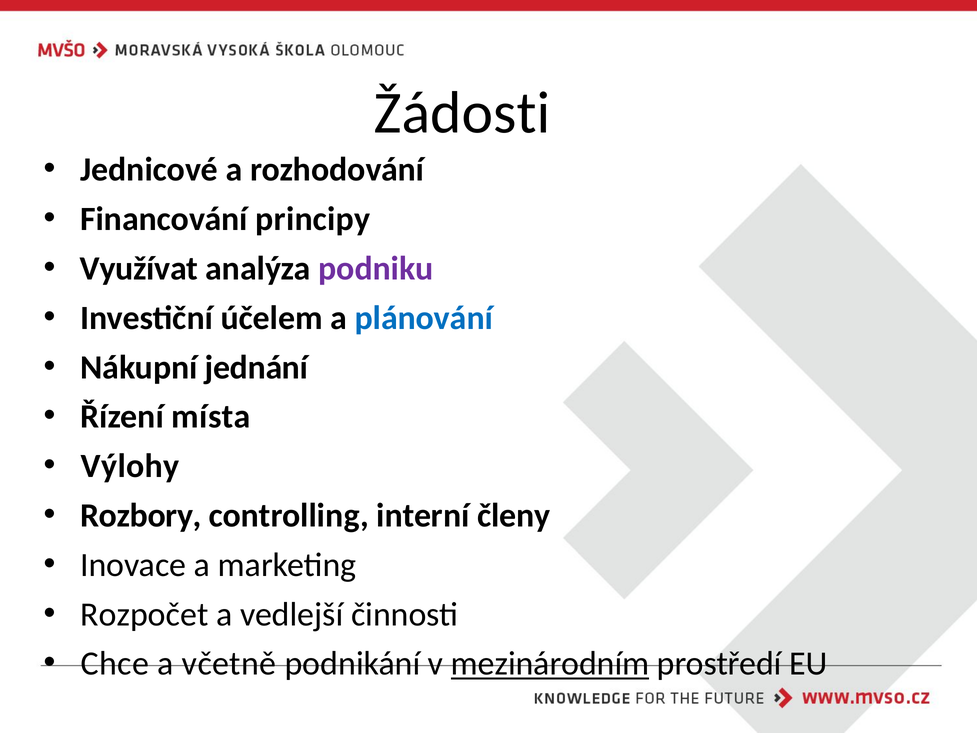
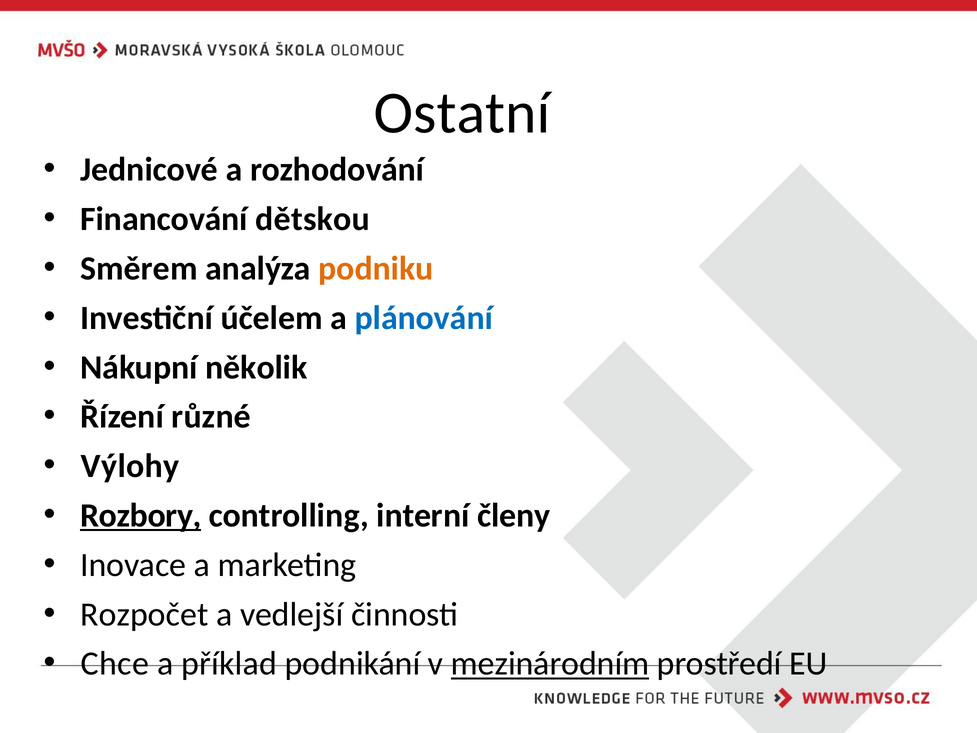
Žádosti: Žádosti -> Ostatní (462, 113)
principy: principy -> dětskou (313, 219)
Využívat: Využívat -> Směrem (139, 268)
podniku colour: purple -> orange (376, 268)
jednání: jednání -> několik (256, 367)
místa: místa -> různé (211, 417)
Rozbory underline: none -> present (141, 515)
včetně: včetně -> příklad (229, 664)
